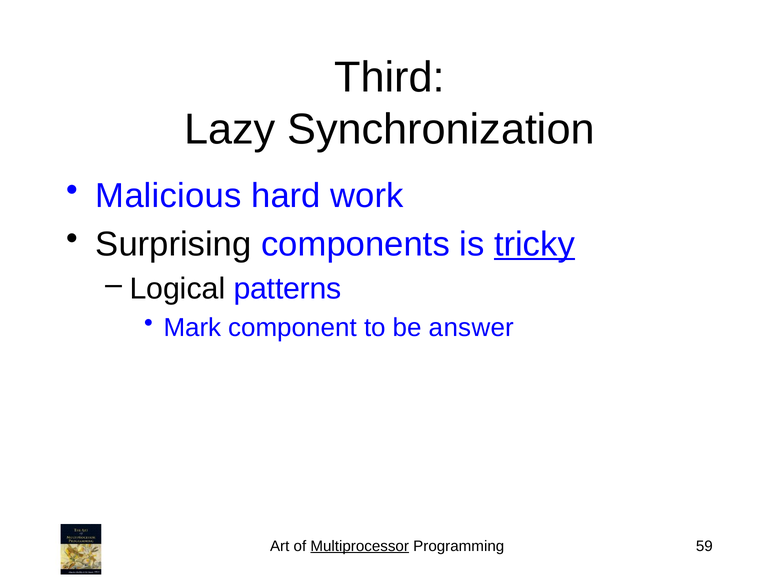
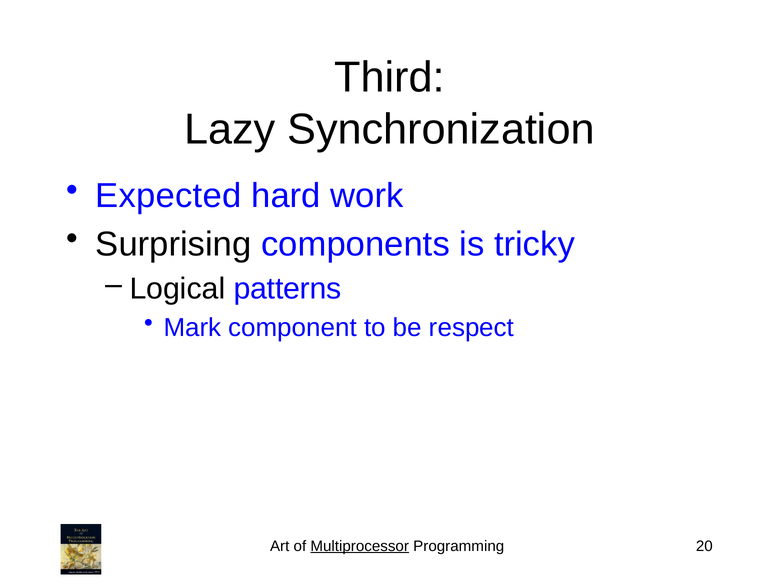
Malicious: Malicious -> Expected (168, 196)
tricky underline: present -> none (534, 244)
answer: answer -> respect (472, 328)
59: 59 -> 20 (704, 546)
